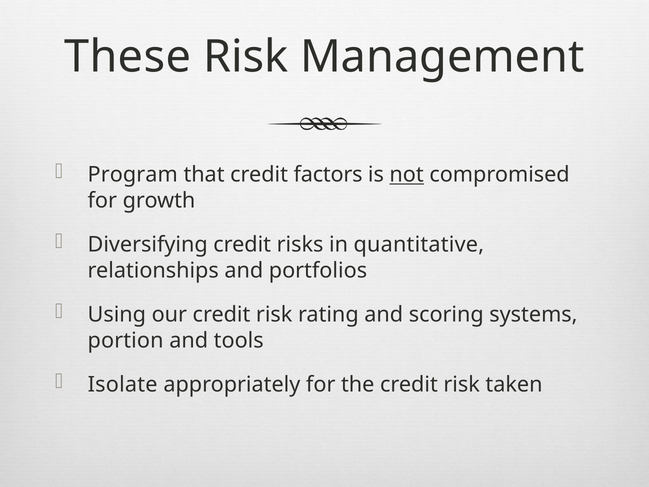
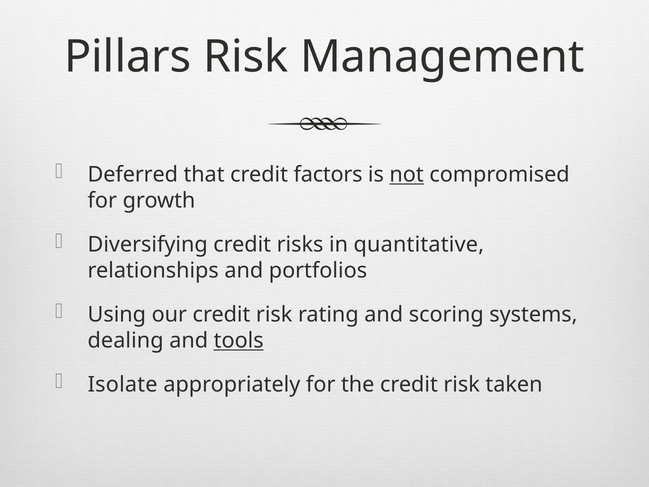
These: These -> Pillars (128, 57)
Program: Program -> Deferred (133, 175)
portion: portion -> dealing (126, 340)
tools underline: none -> present (239, 340)
